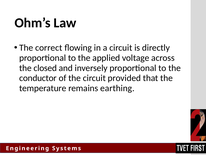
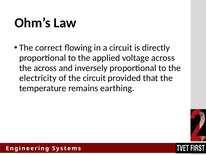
the closed: closed -> across (45, 68)
conductor: conductor -> electricity (38, 78)
